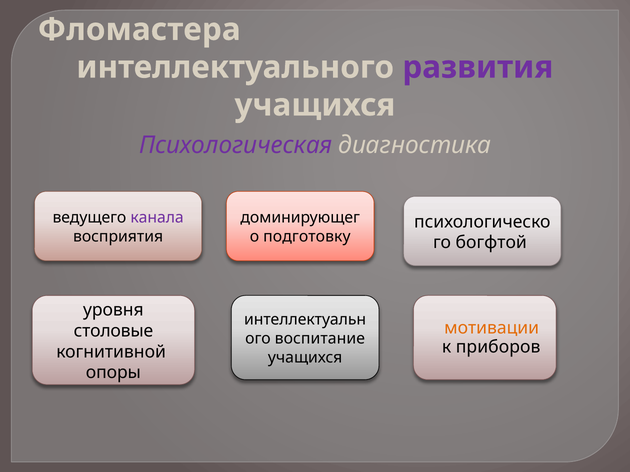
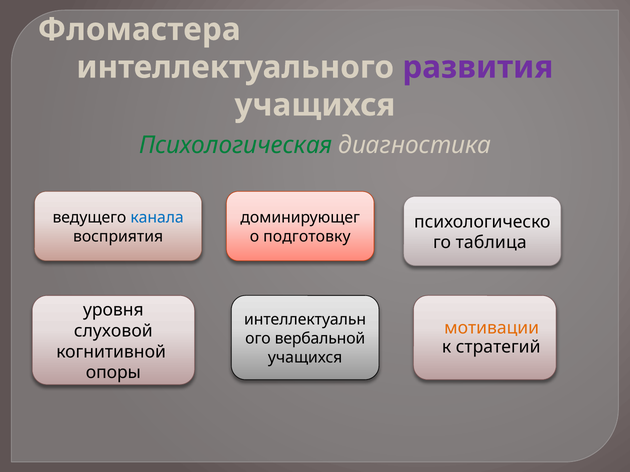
Психологическая colour: purple -> green (236, 145)
канала colour: purple -> blue (157, 218)
богфтой: богфтой -> таблица (491, 243)
столовые: столовые -> слуховой (113, 331)
воспитание: воспитание -> вербальной (320, 339)
приборов: приборов -> стратегий (498, 347)
